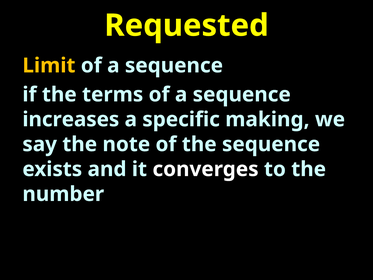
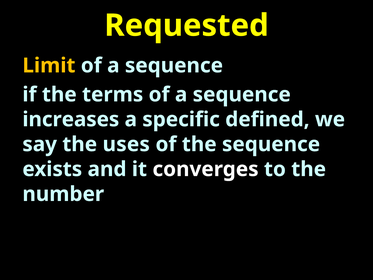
making: making -> defined (267, 119)
note: note -> uses (126, 144)
